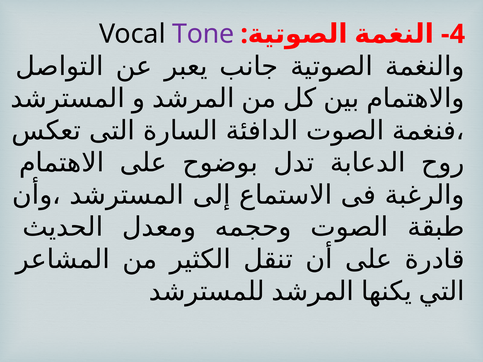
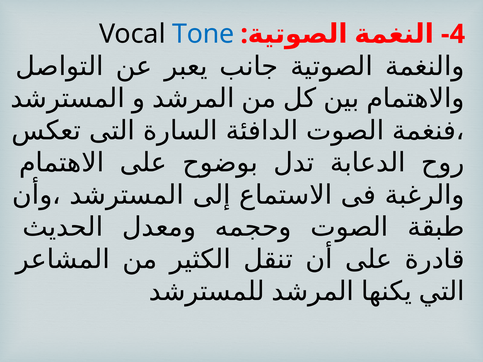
Tone colour: purple -> blue (203, 34)
